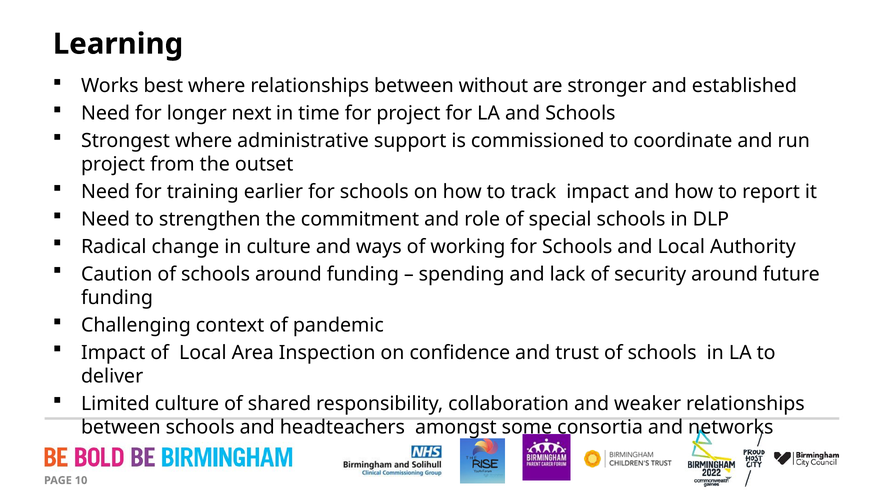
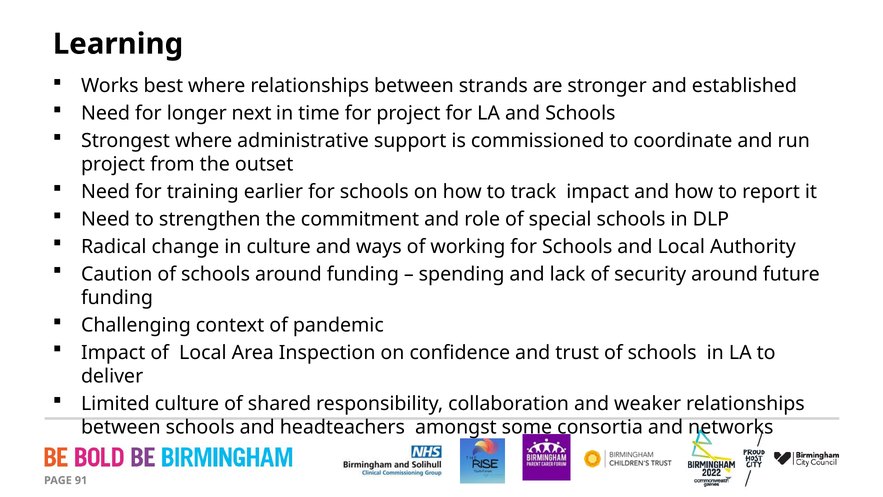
without: without -> strands (493, 86)
10: 10 -> 91 (81, 480)
